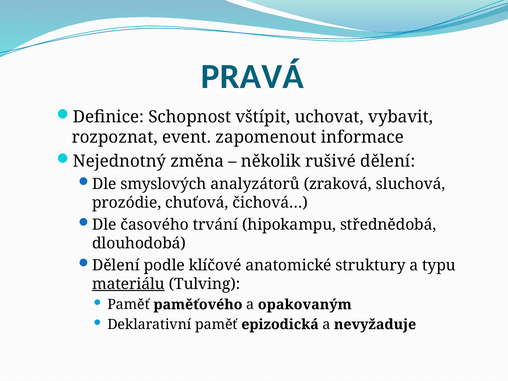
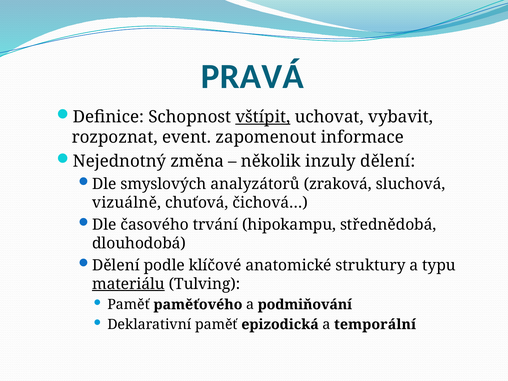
vštípit underline: none -> present (263, 117)
rušivé: rušivé -> inzuly (331, 161)
prozódie: prozódie -> vizuálně (127, 203)
opakovaným: opakovaným -> podmiňování (305, 305)
nevyžaduje: nevyžaduje -> temporální (375, 324)
